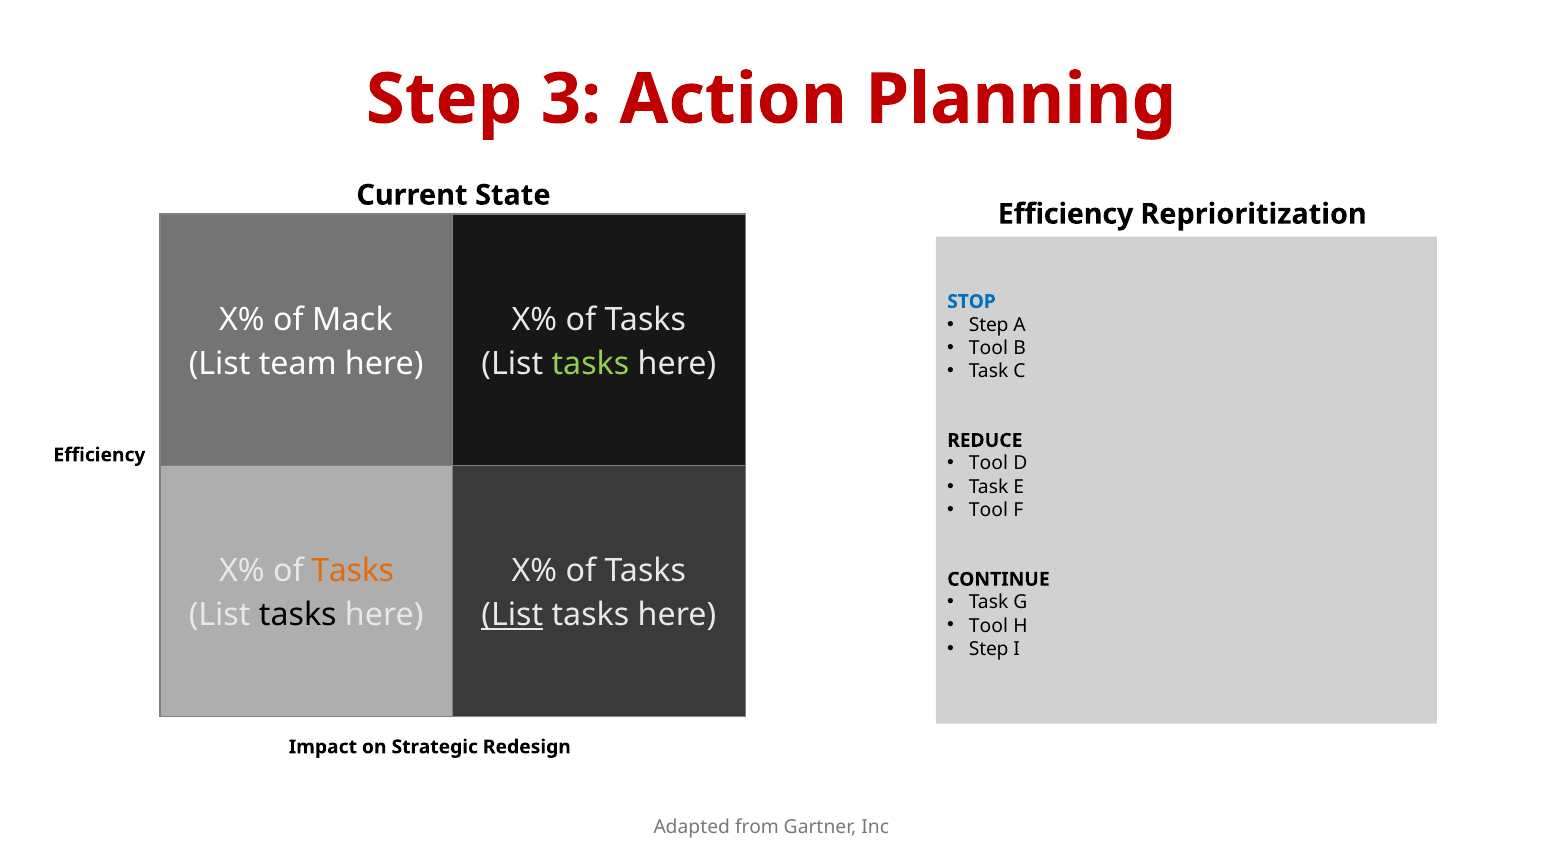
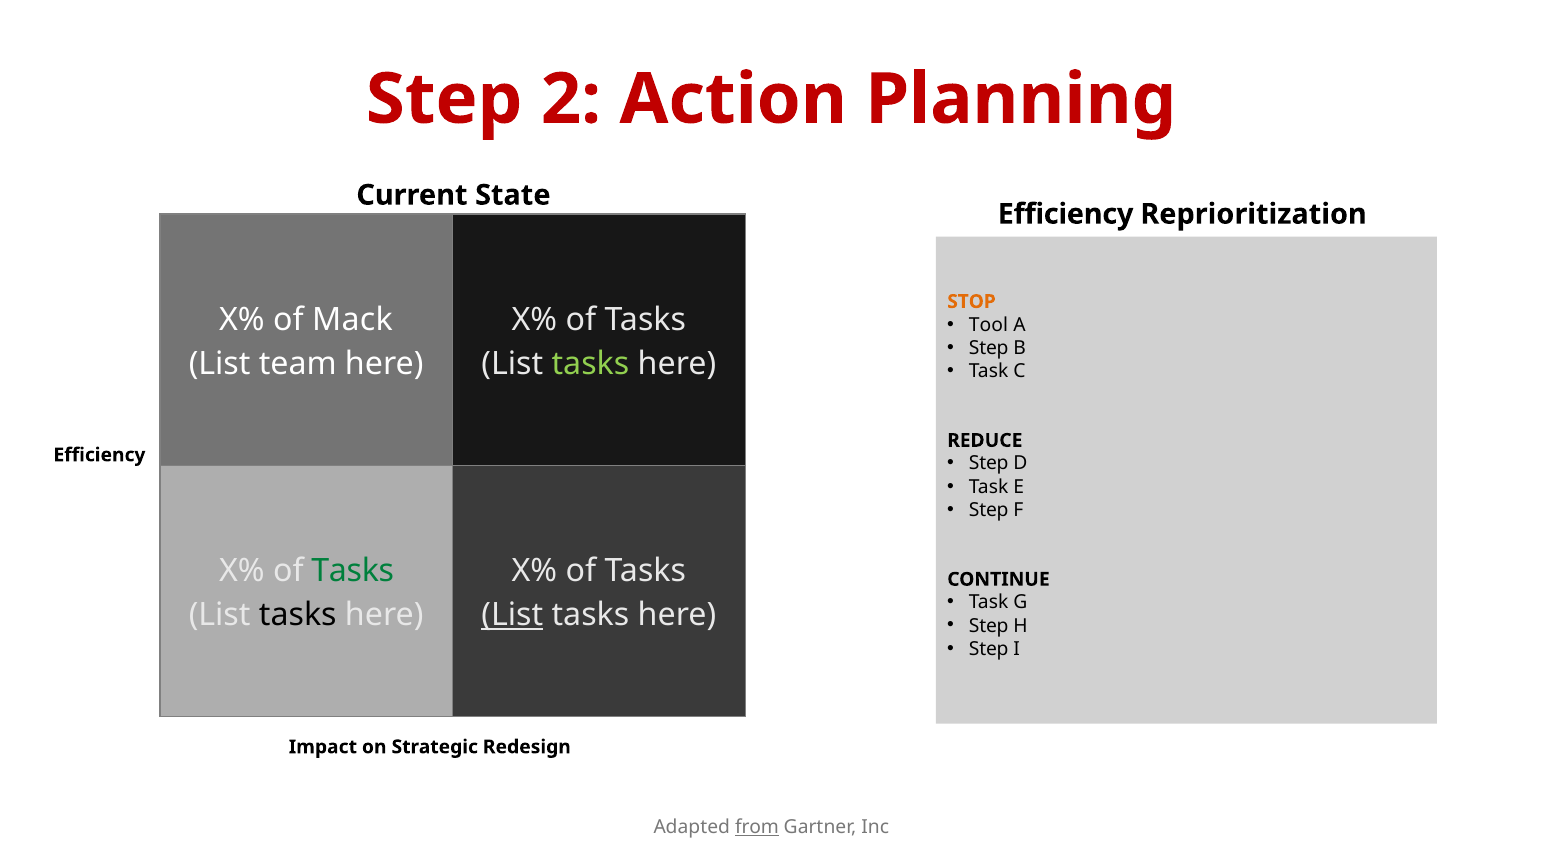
3: 3 -> 2 (571, 99)
STOP colour: blue -> orange (972, 302)
Step: Step -> Tool (989, 325)
Tool: Tool -> Step (989, 348)
Tool: Tool -> Step (989, 464)
Tool: Tool -> Step (989, 510)
Tasks colour: orange -> green (353, 571)
Tool: Tool -> Step (989, 626)
from underline: none -> present (757, 827)
